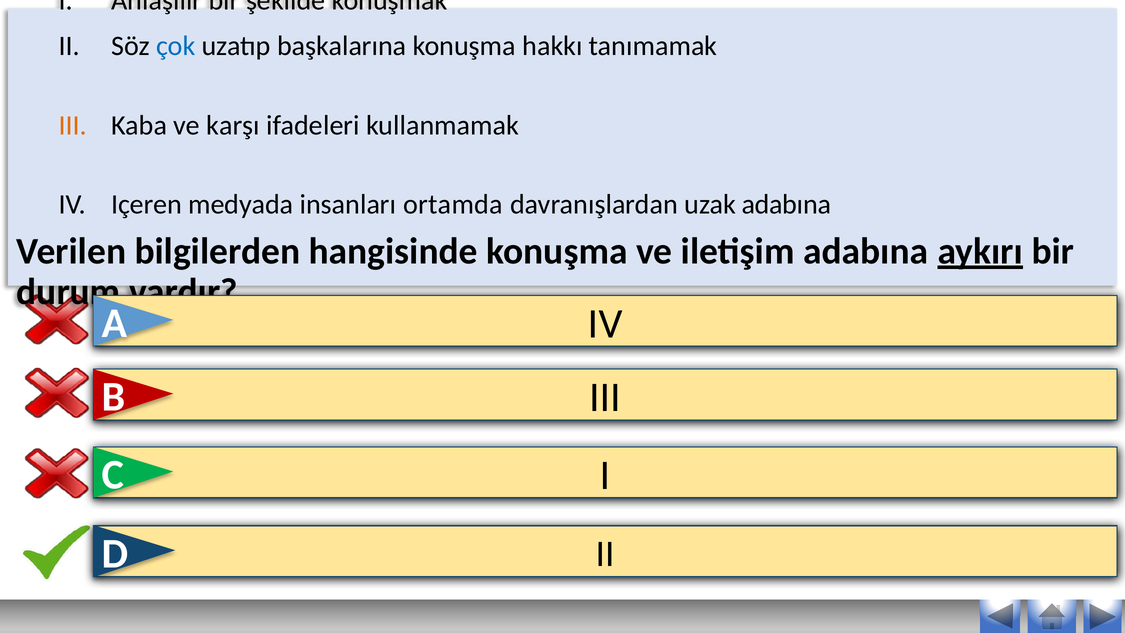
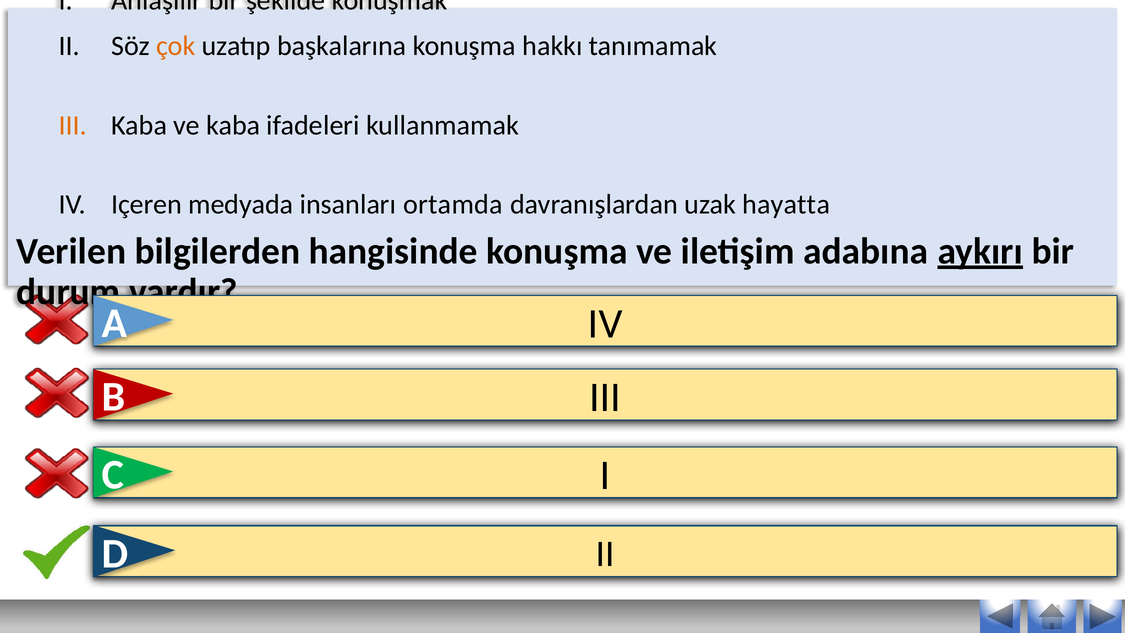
çok colour: blue -> orange (176, 46)
ve karşı: karşı -> kaba (233, 125)
uzak adabına: adabına -> hayatta (786, 205)
